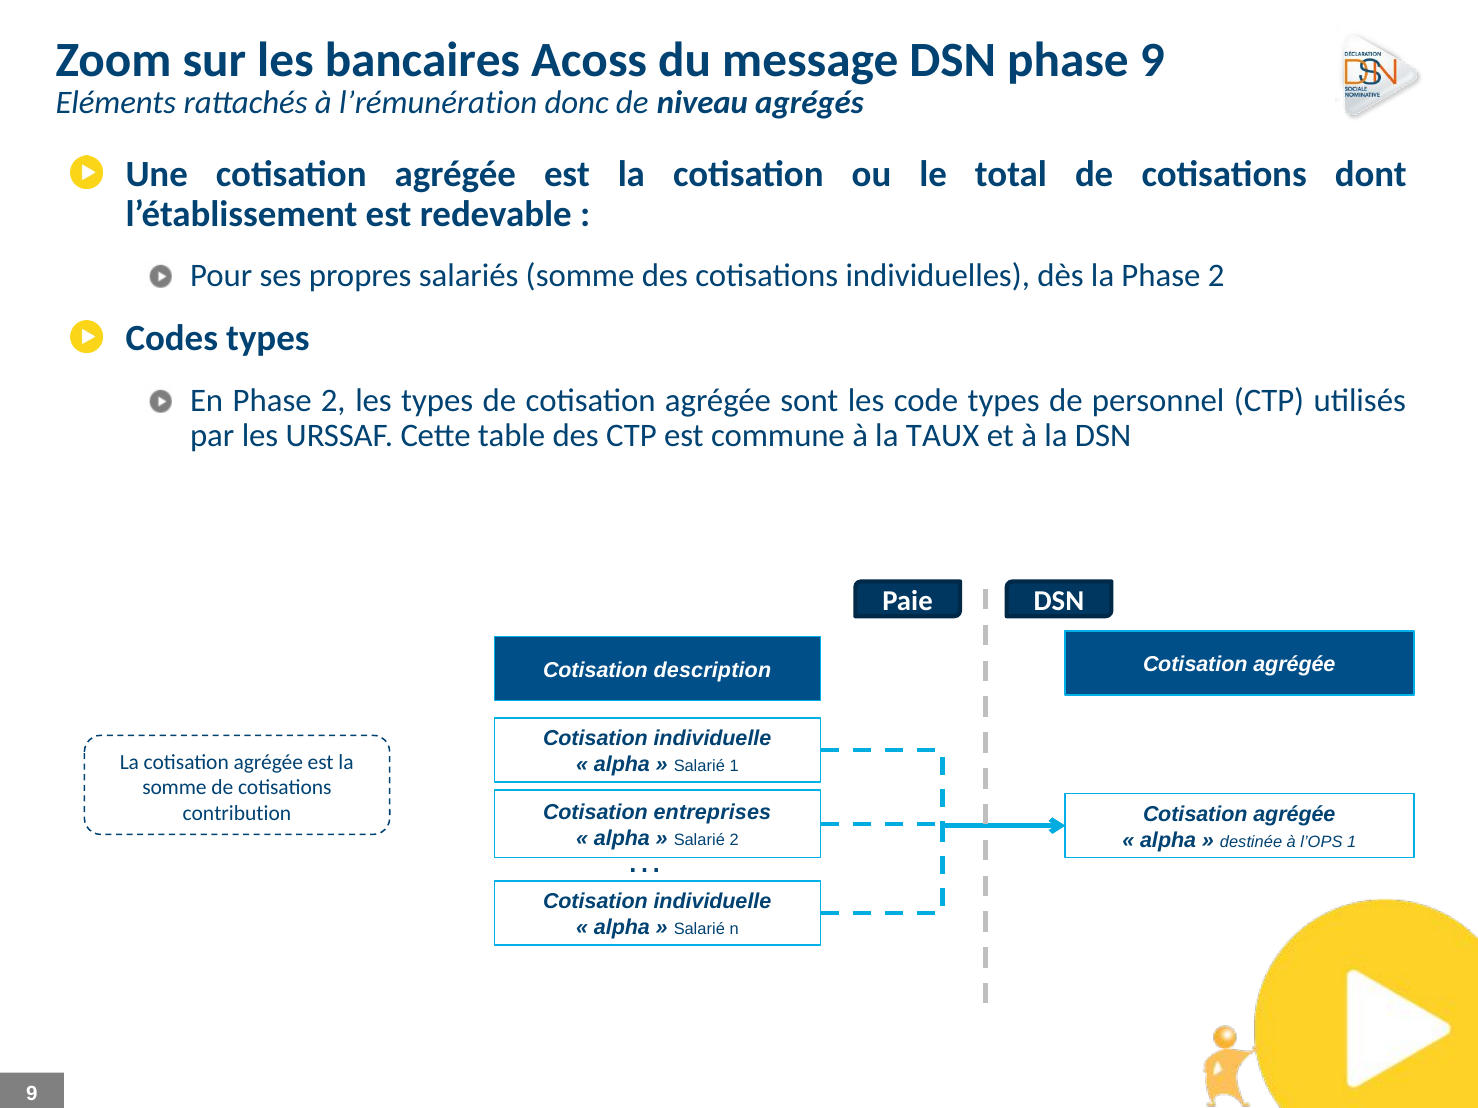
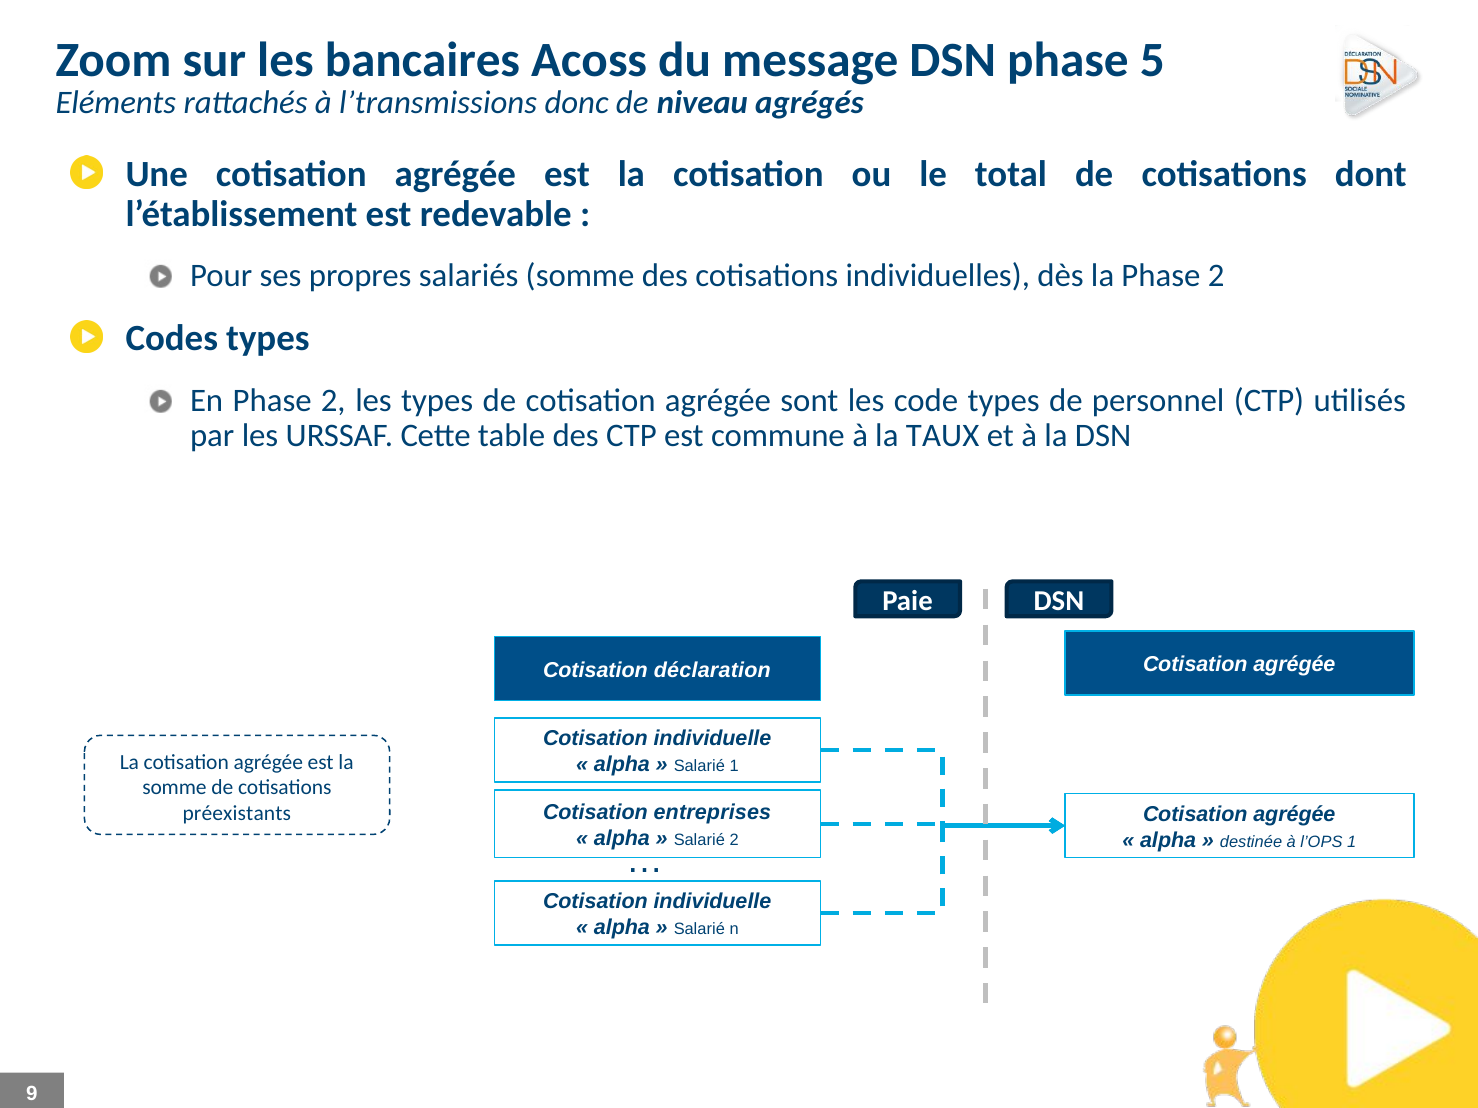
phase 9: 9 -> 5 (1152, 60)
l’rémunération: l’rémunération -> l’transmissions (438, 103)
description: description -> déclaration (712, 670)
contribution: contribution -> préexistants (237, 814)
